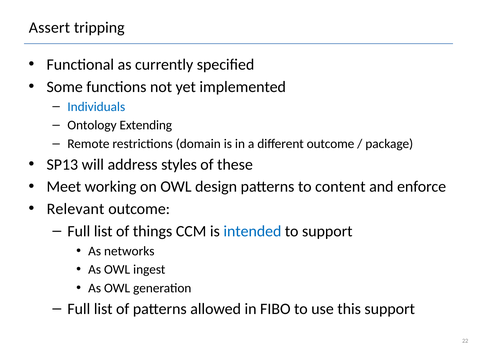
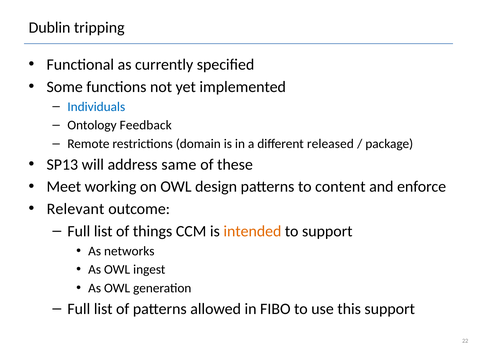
Assert: Assert -> Dublin (50, 28)
Extending: Extending -> Feedback (146, 125)
different outcome: outcome -> released (330, 144)
styles: styles -> same (179, 165)
intended colour: blue -> orange (252, 232)
